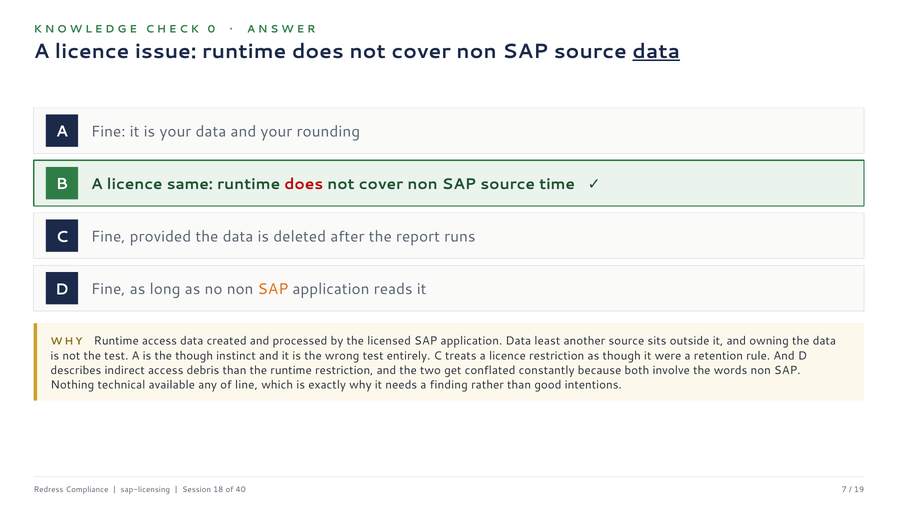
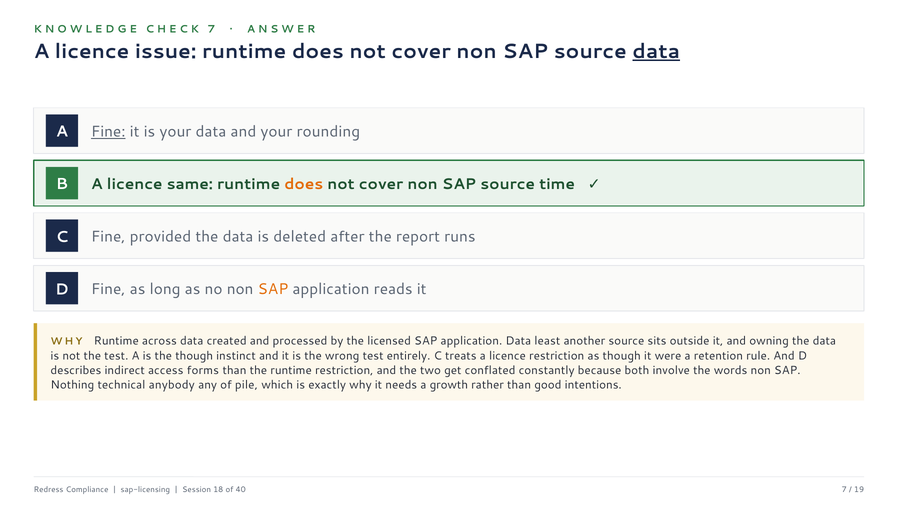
0: 0 -> 7 (211, 29)
Fine underline: none -> present (108, 132)
does colour: red -> orange (304, 184)
Runtime access: access -> across (159, 341)
debris: debris -> forms (203, 371)
available: available -> anybody (172, 385)
line: line -> pile (246, 385)
finding: finding -> growth (449, 385)
